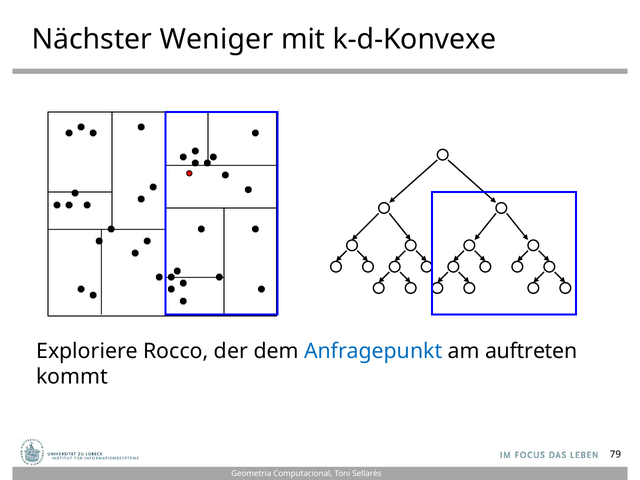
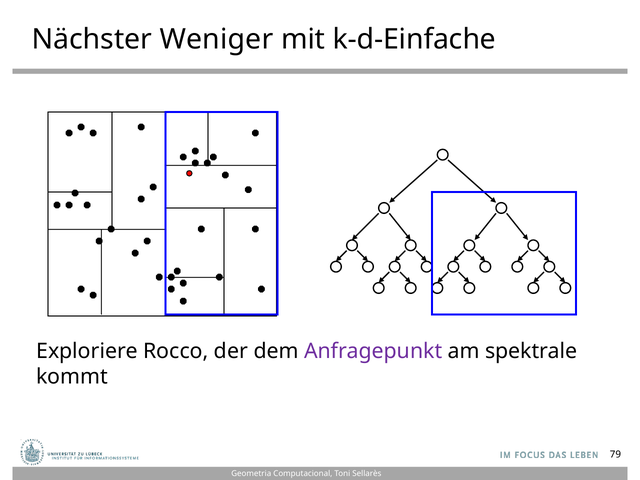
k-d-Konvexe: k-d-Konvexe -> k-d-Einfache (414, 40)
Anfragepunkt colour: blue -> purple (373, 351)
auftreten: auftreten -> spektrale (531, 351)
